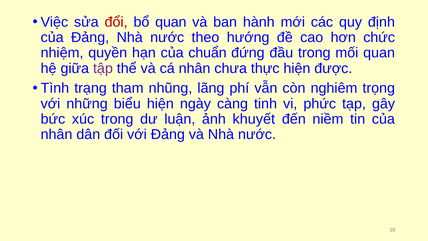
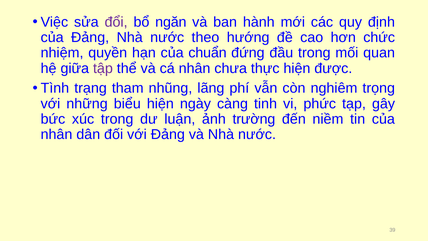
đổi colour: red -> purple (116, 22)
bổ quan: quan -> ngăn (171, 22)
khuyết: khuyết -> trường (254, 119)
